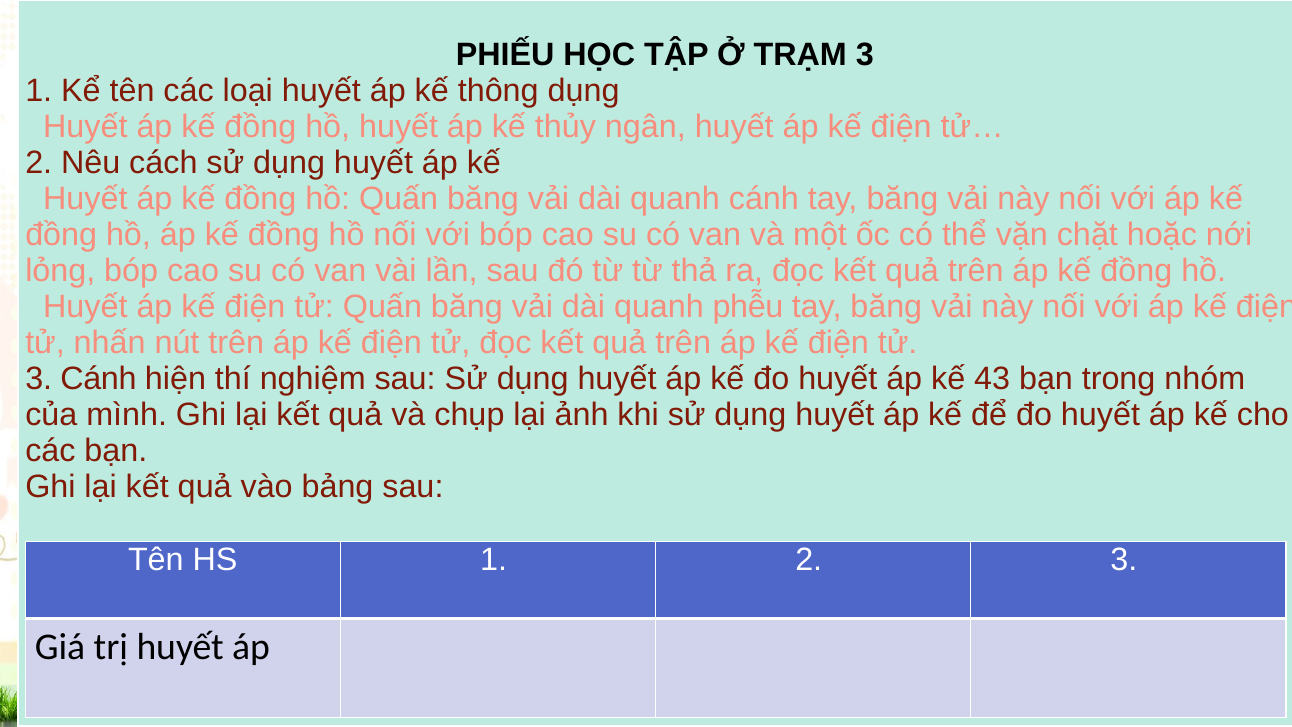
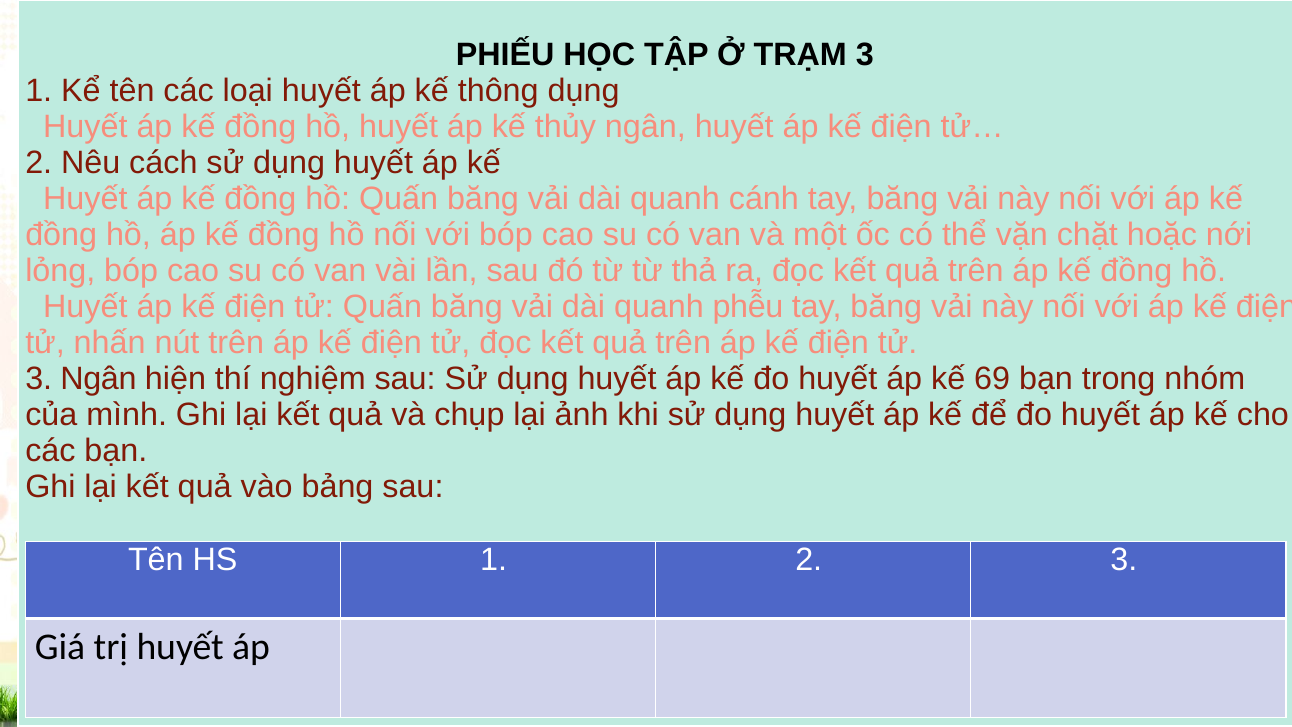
3 Cánh: Cánh -> Ngân (98, 379)
43: 43 -> 69 (992, 379)
